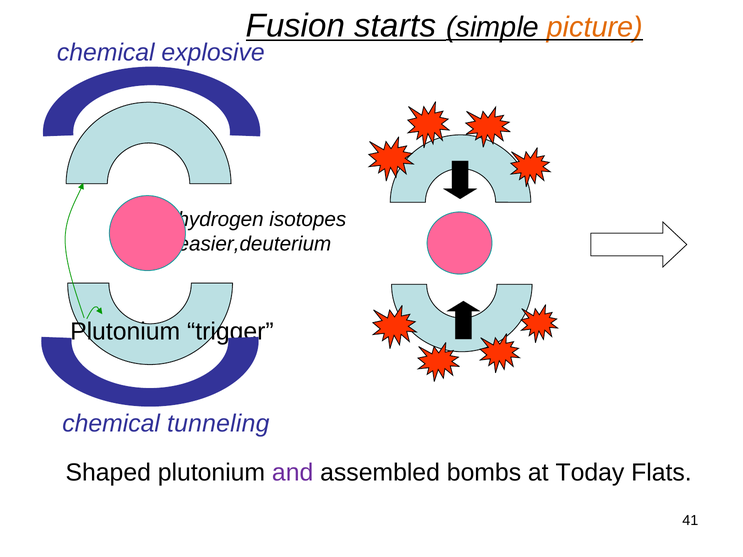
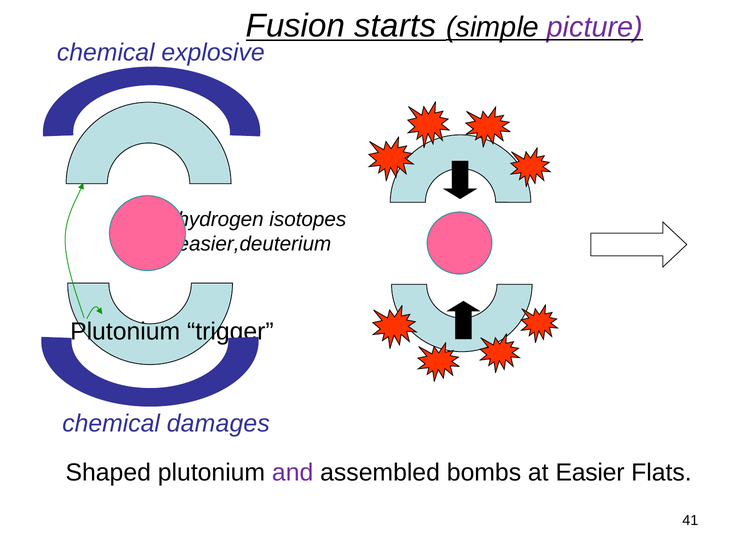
picture colour: orange -> purple (595, 27)
tunneling: tunneling -> damages (218, 424)
Today: Today -> Easier (590, 473)
